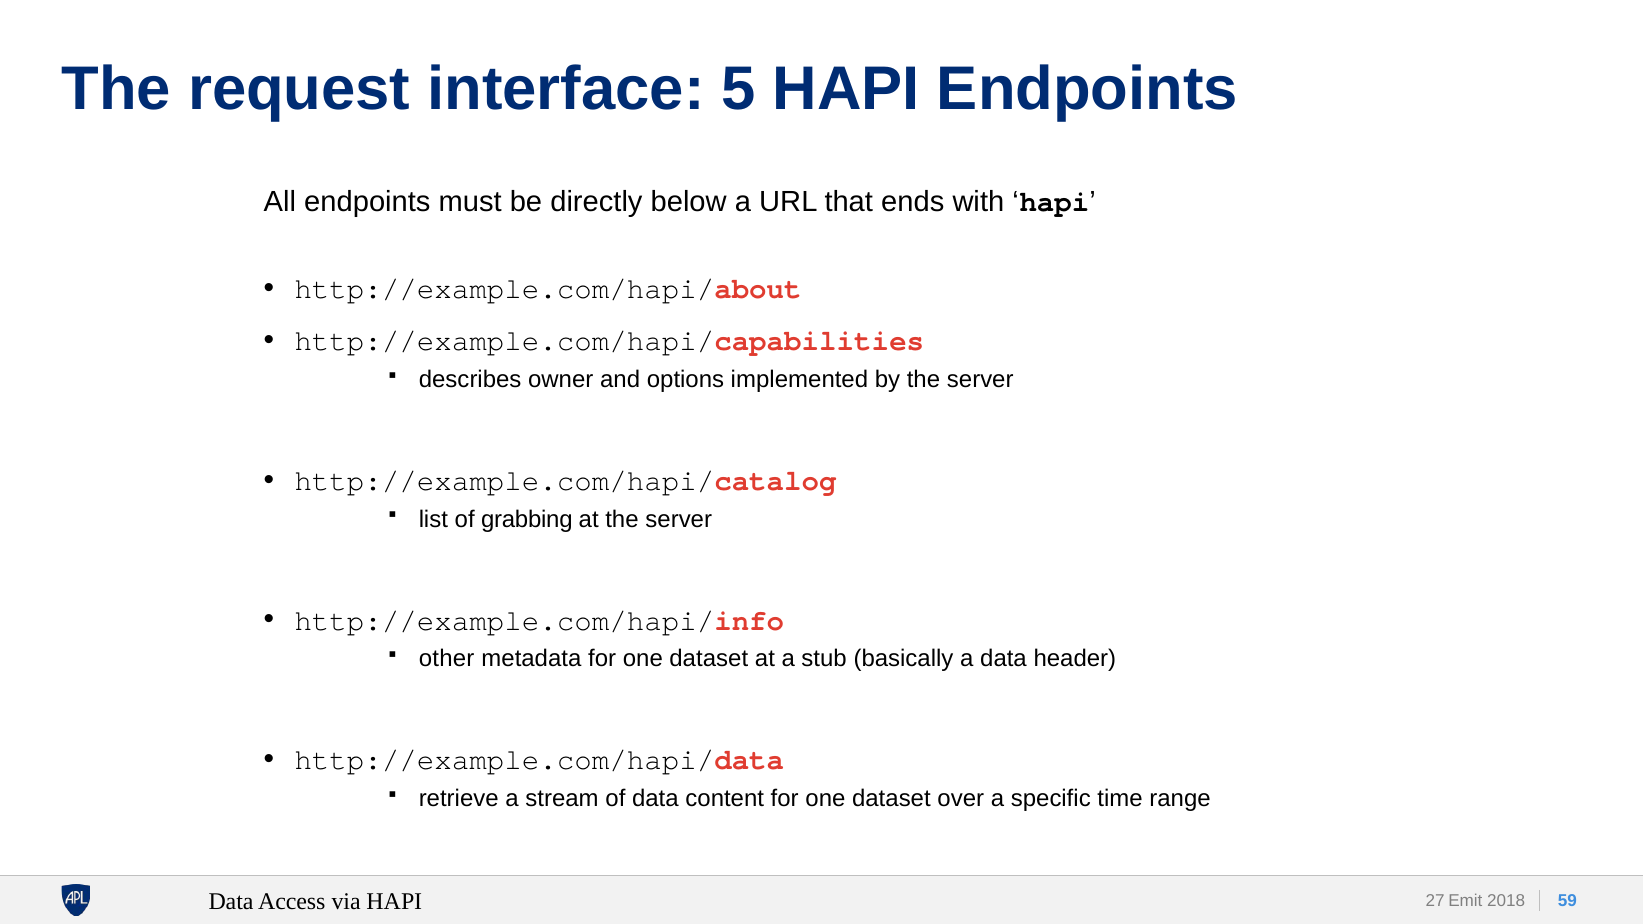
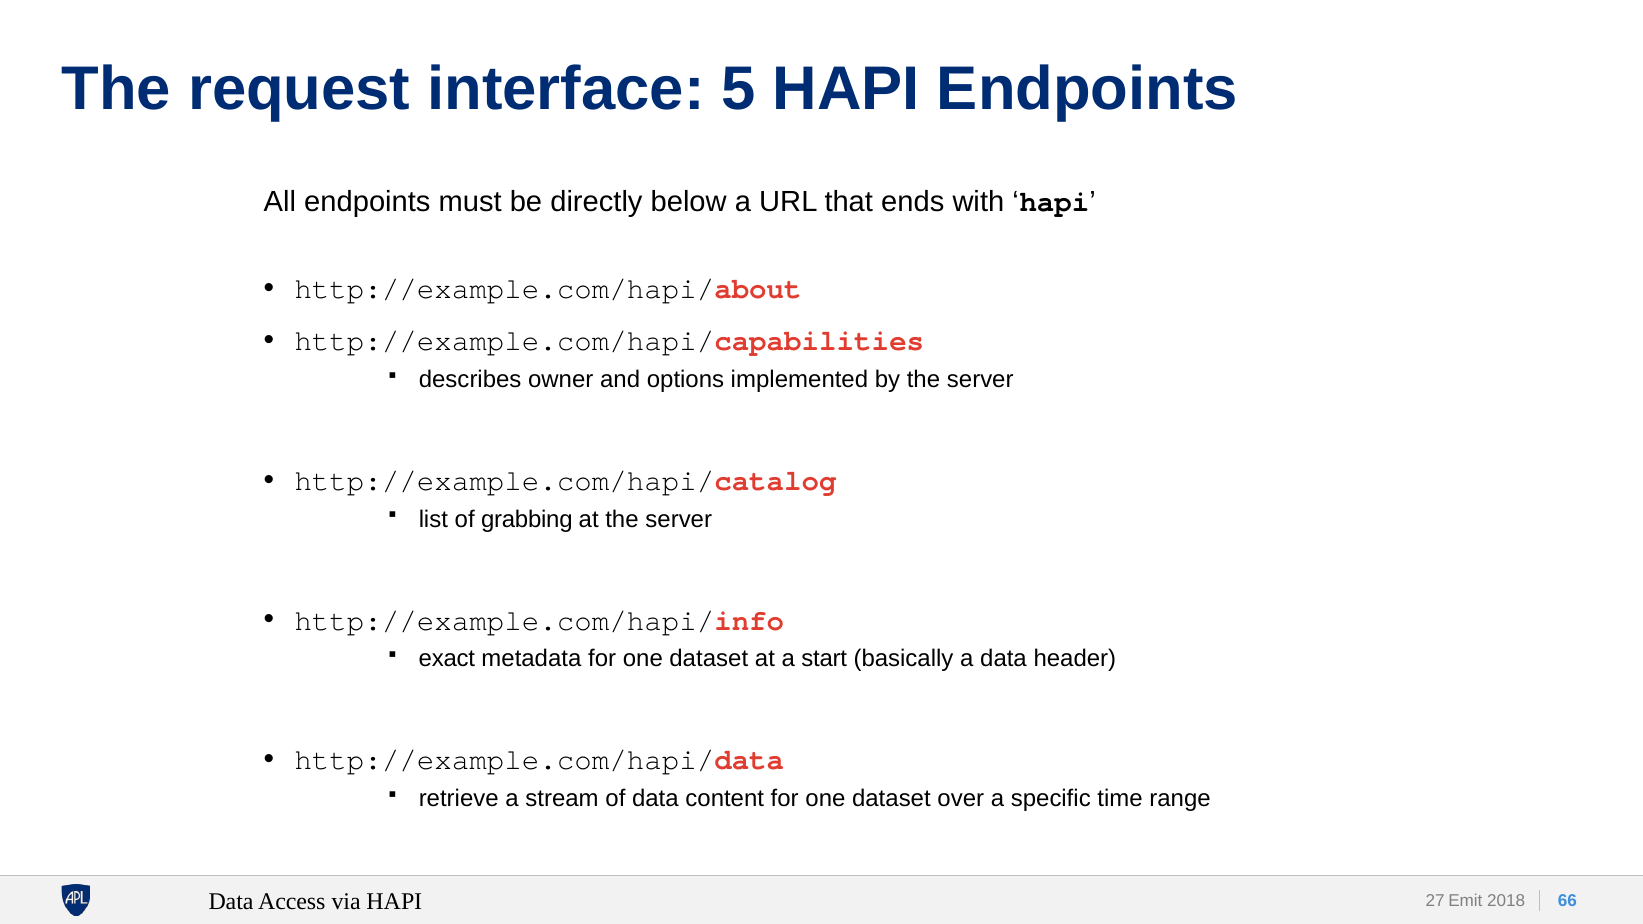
other: other -> exact (447, 659)
stub: stub -> start (824, 659)
59: 59 -> 66 (1567, 901)
